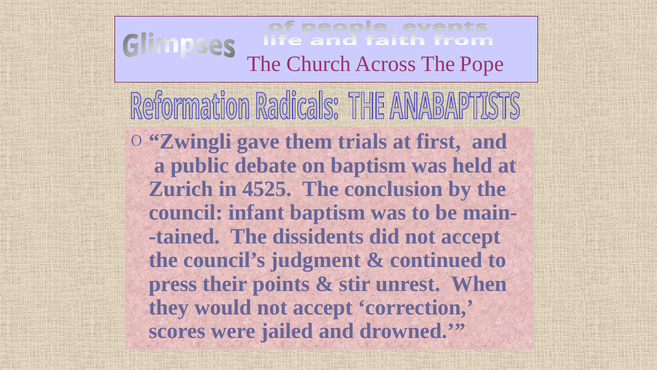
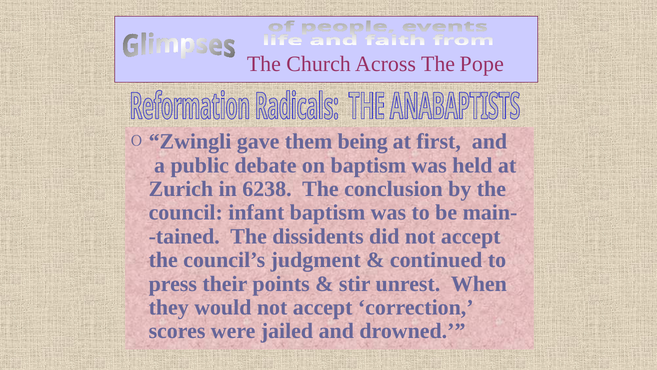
trials: trials -> being (363, 141)
4525: 4525 -> 6238 (267, 189)
